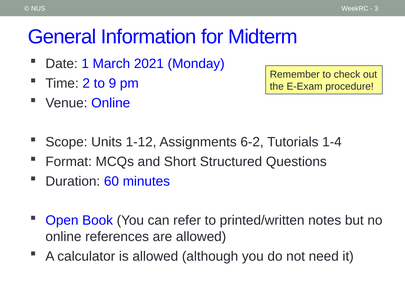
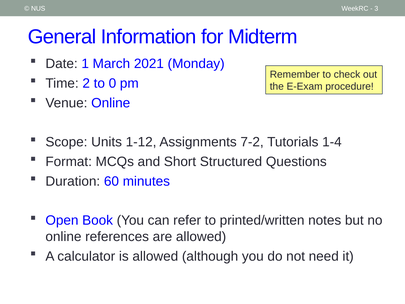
9: 9 -> 0 (112, 83)
6-2: 6-2 -> 7-2 (252, 142)
